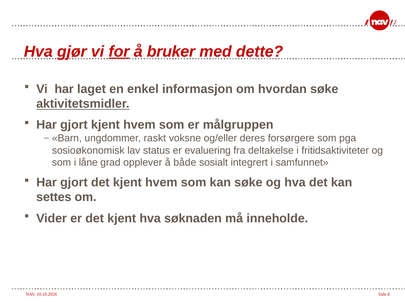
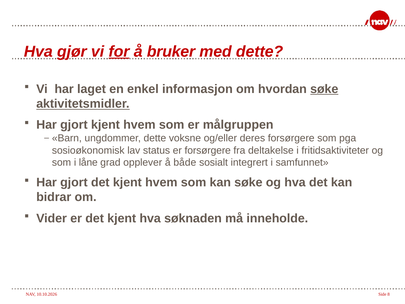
søke underline: none -> present (324, 89)
ungdommer raskt: raskt -> dette (155, 138)
er evaluering: evaluering -> forsørgere (208, 150)
settes: settes -> bidrar (54, 197)
